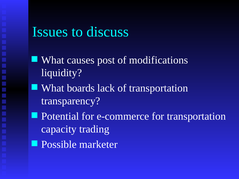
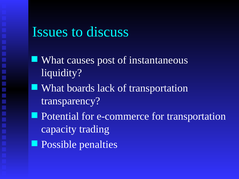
modifications: modifications -> instantaneous (159, 60)
marketer: marketer -> penalties (98, 145)
